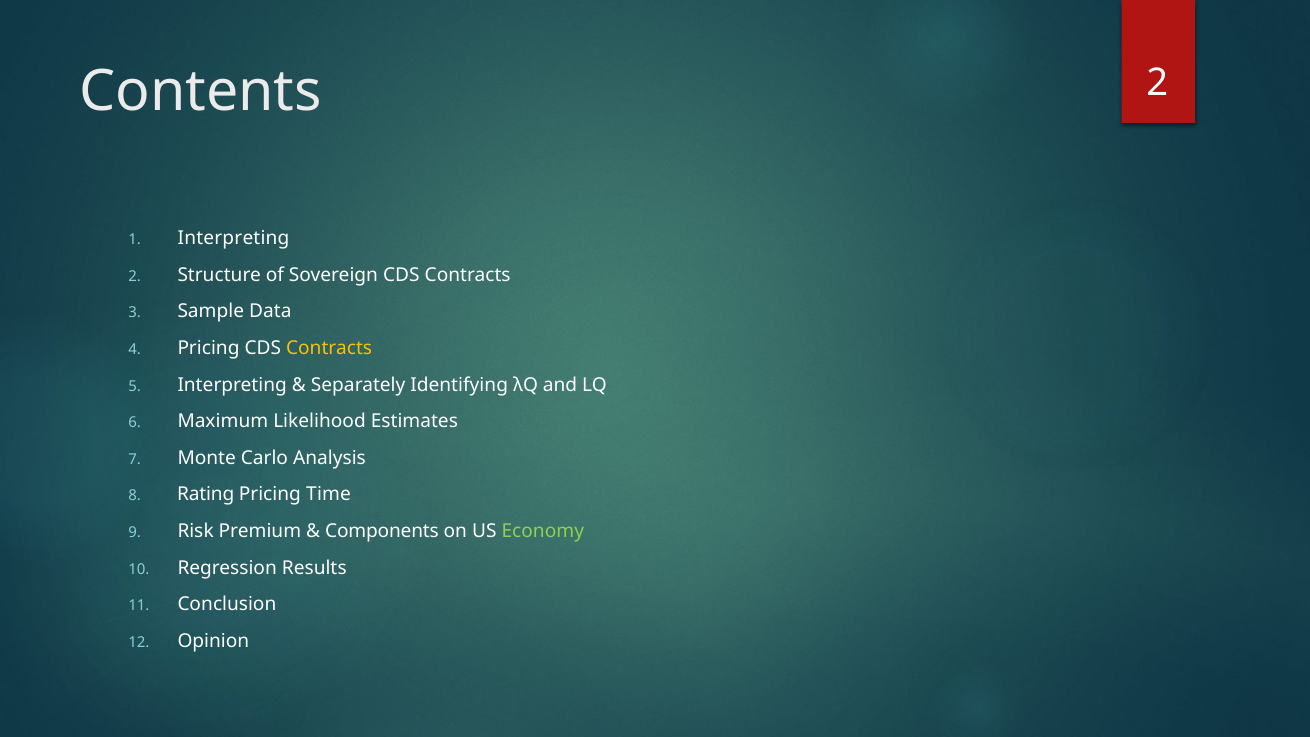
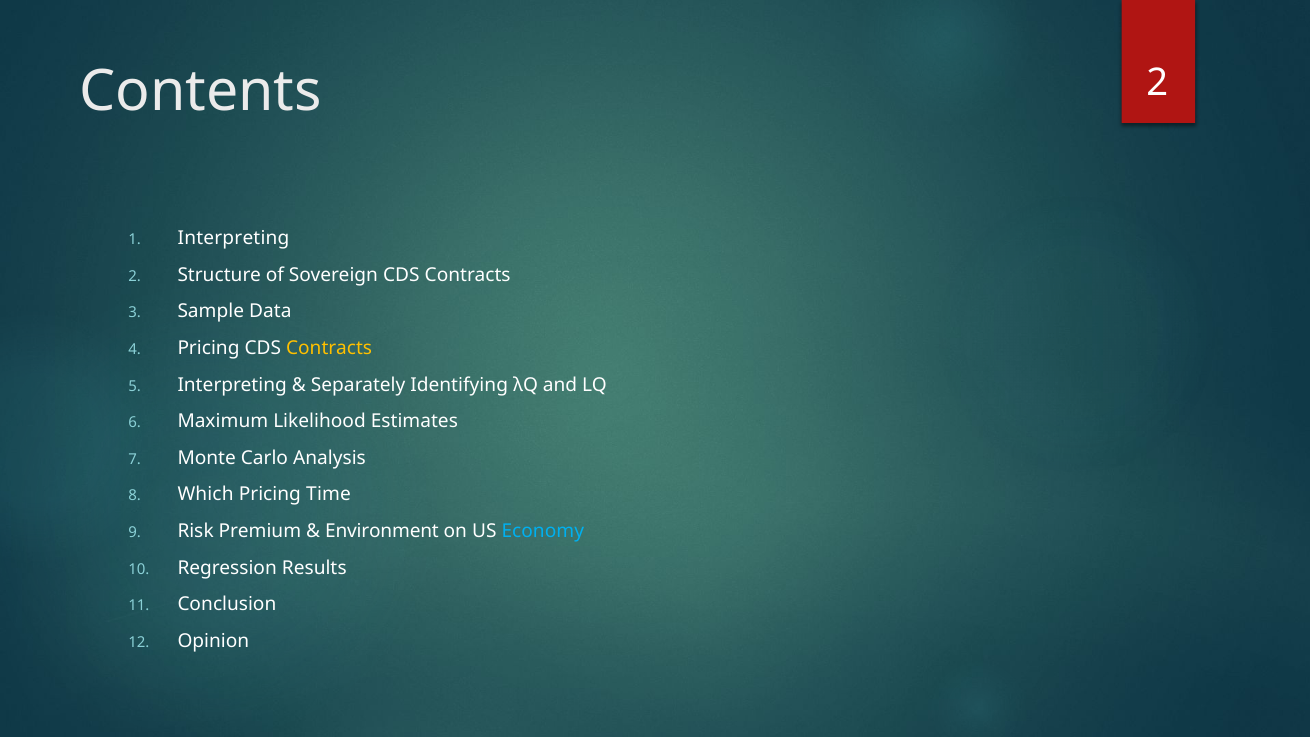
Rating: Rating -> Which (206, 494)
Components: Components -> Environment (382, 531)
Economy colour: light green -> light blue (543, 531)
